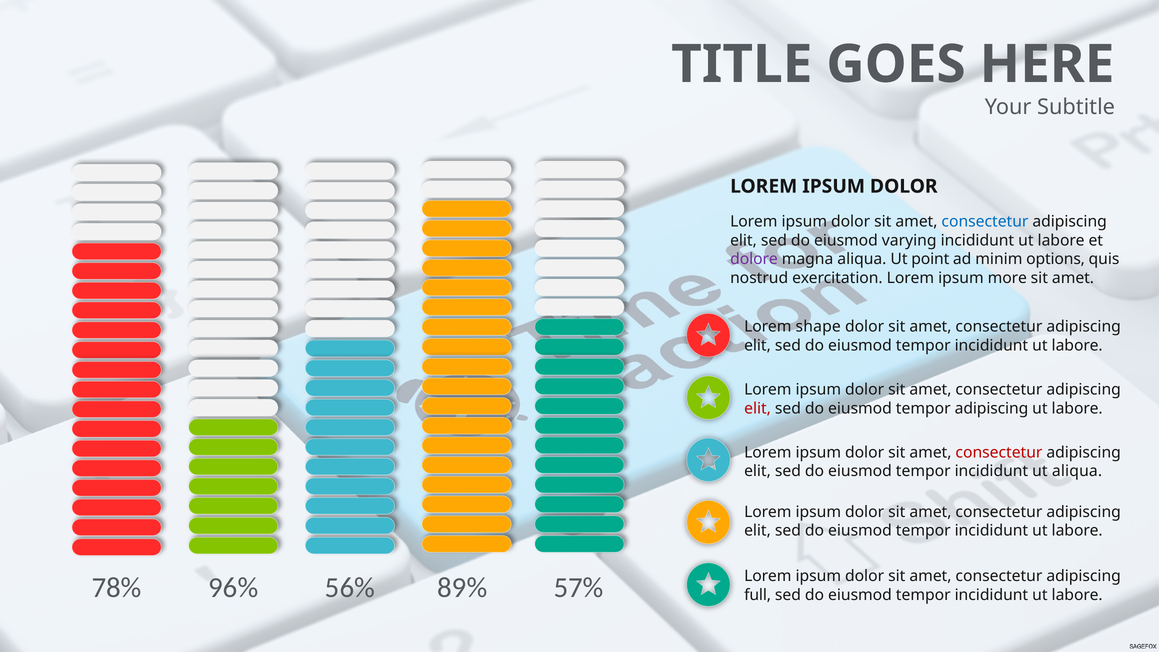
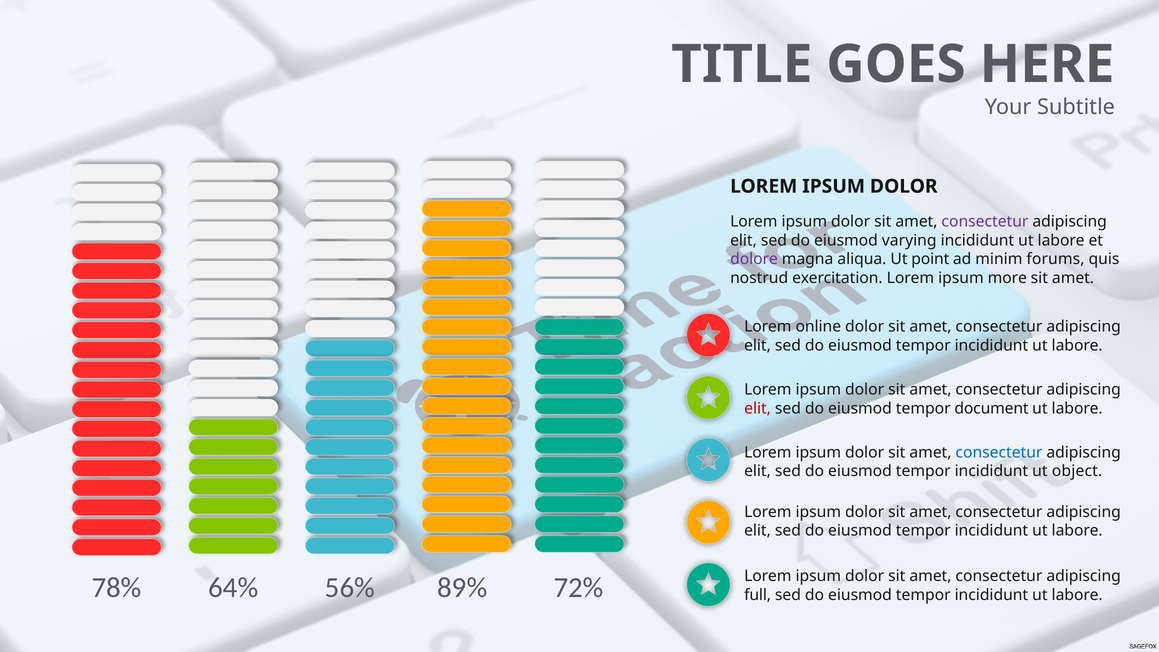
consectetur colour: blue -> purple (985, 222)
options: options -> forums (1055, 259)
shape: shape -> online (818, 327)
tempor adipiscing: adipiscing -> document (992, 408)
consectetur colour: red -> blue (999, 452)
ut aliqua: aliqua -> object (1077, 471)
96%: 96% -> 64% (233, 588)
57%: 57% -> 72% (579, 588)
